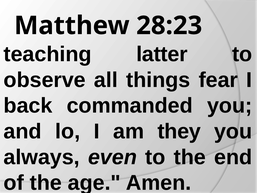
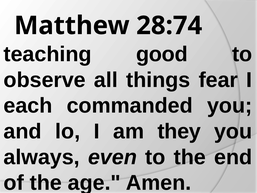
28:23: 28:23 -> 28:74 (169, 26)
latter: latter -> good (162, 54)
back: back -> each (28, 106)
